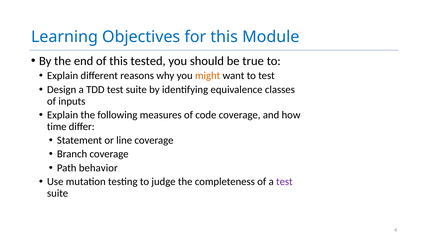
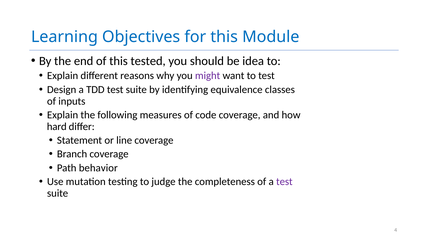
true: true -> idea (253, 61)
might colour: orange -> purple (208, 76)
time: time -> hard (57, 126)
